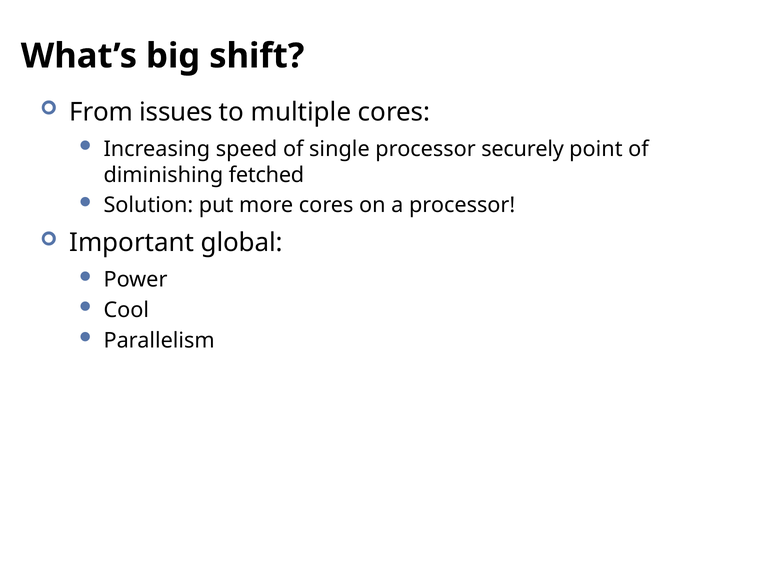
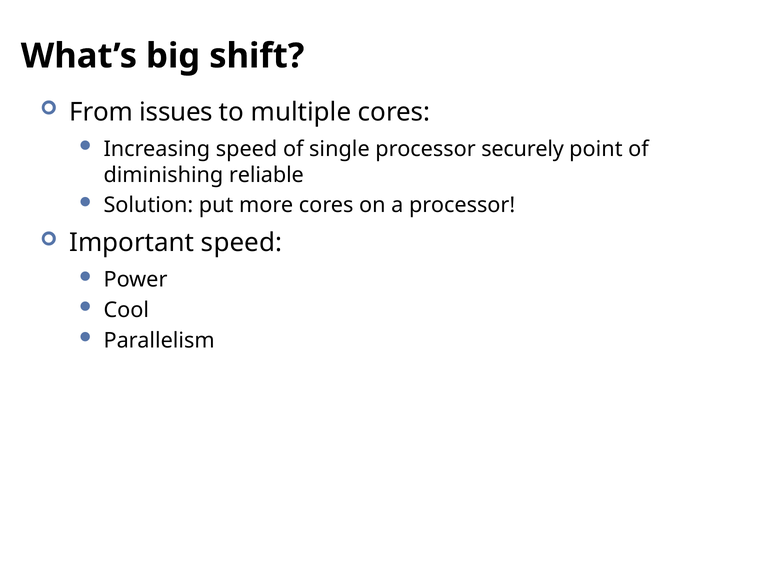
fetched: fetched -> reliable (266, 175)
Important global: global -> speed (242, 243)
